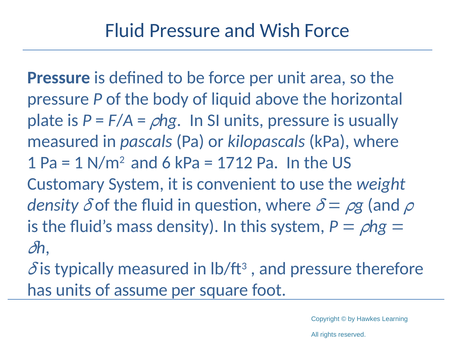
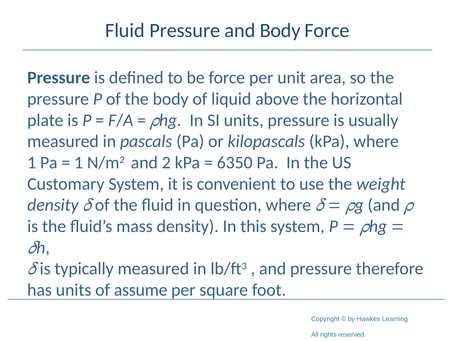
and Wish: Wish -> Body (280, 31)
6: 6 -> 2 (166, 163)
1712: 1712 -> 6350 (235, 163)
